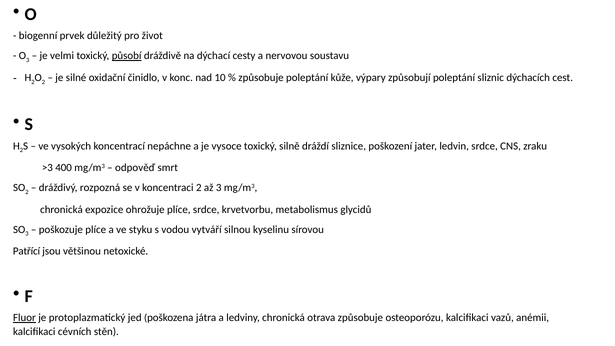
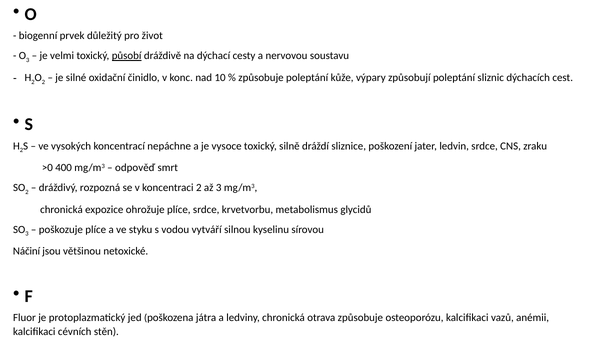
>3: >3 -> >0 (47, 168)
Patřící: Patřící -> Náčiní (27, 251)
Fluor underline: present -> none (24, 318)
